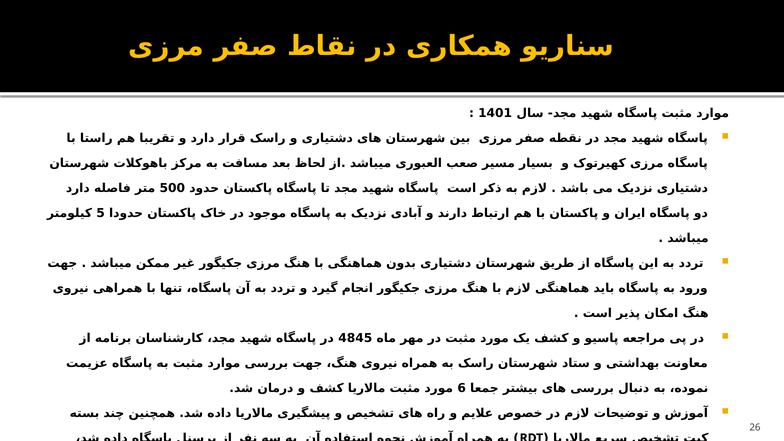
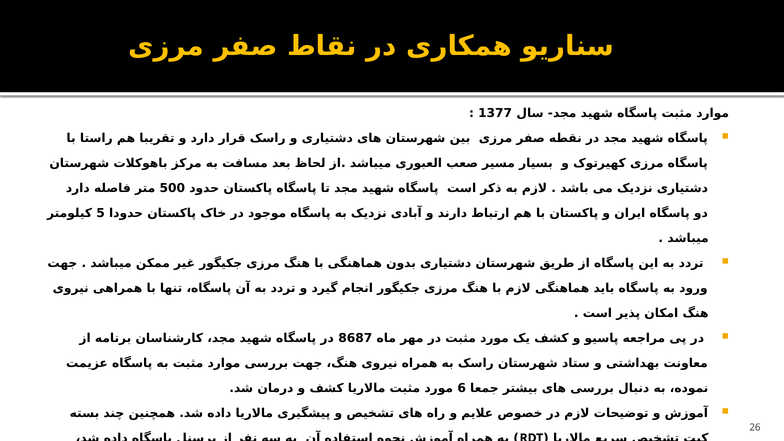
1401: 1401 -> 1377 (495, 113)
4845: 4845 -> 8687 (355, 338)
